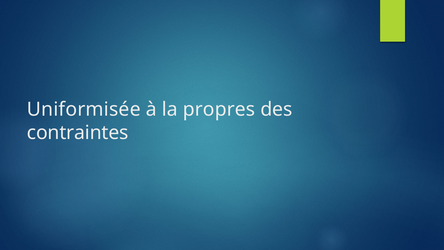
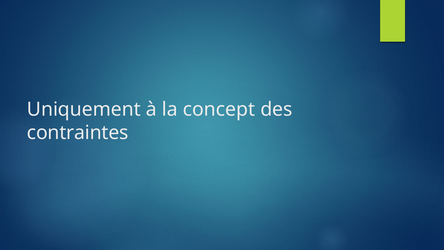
Uniformisée: Uniformisée -> Uniquement (84, 109)
propres: propres -> concept (219, 109)
